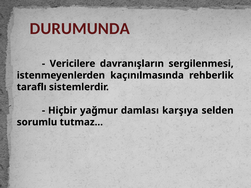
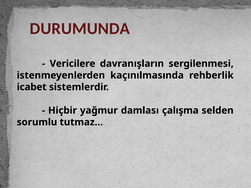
taraflı: taraflı -> icabet (32, 87)
karşıya: karşıya -> çalışma (180, 111)
